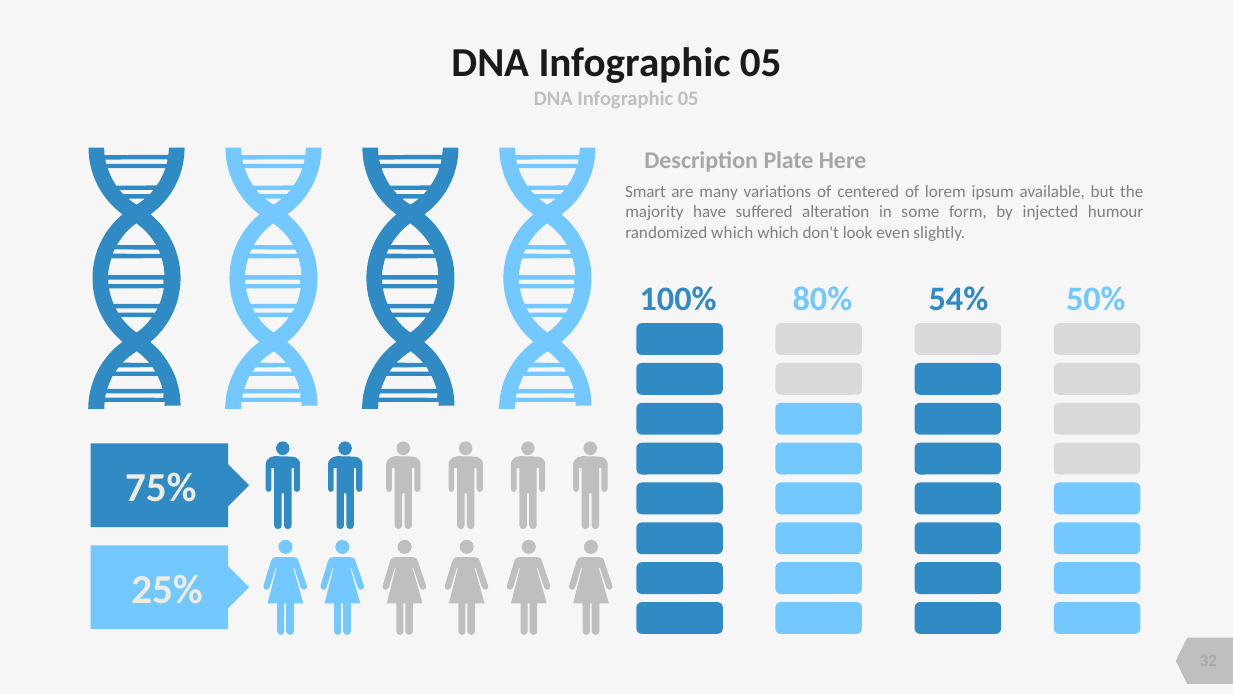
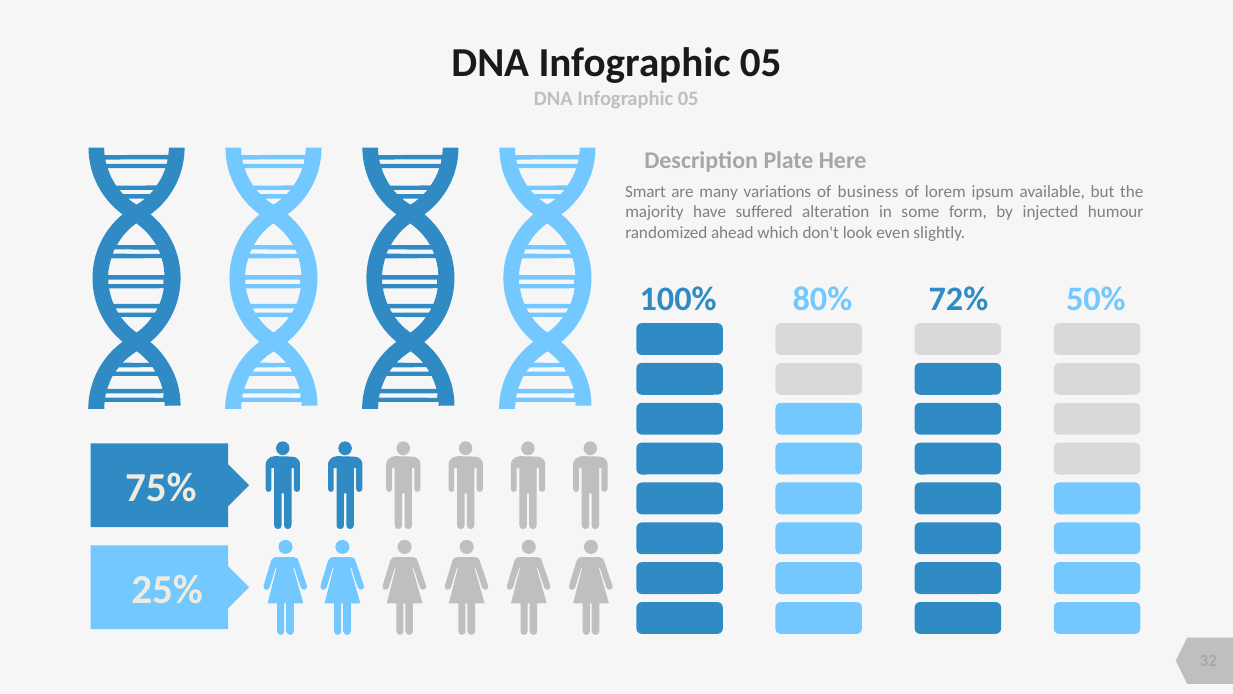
centered: centered -> business (868, 191)
randomized which: which -> ahead (732, 232)
54%: 54% -> 72% (958, 299)
